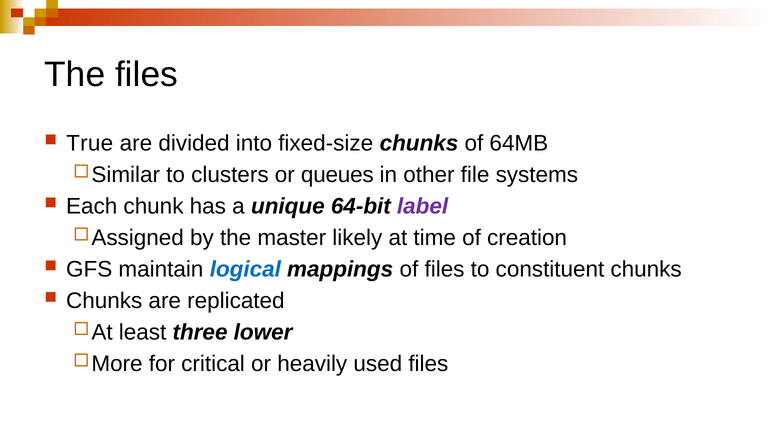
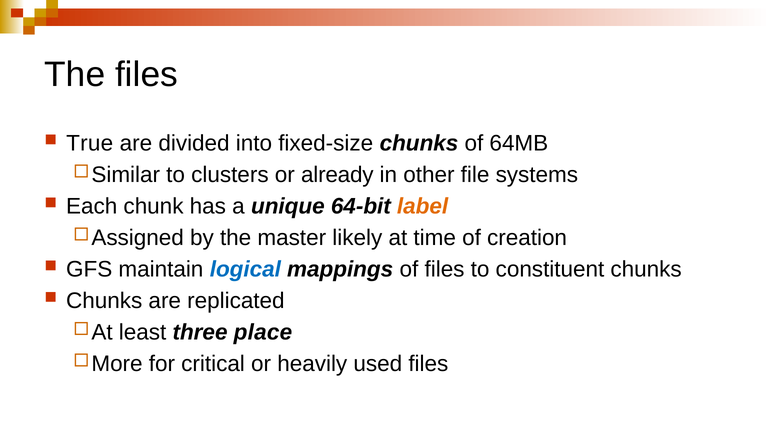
queues: queues -> already (337, 175)
label colour: purple -> orange (423, 207)
lower: lower -> place (263, 333)
